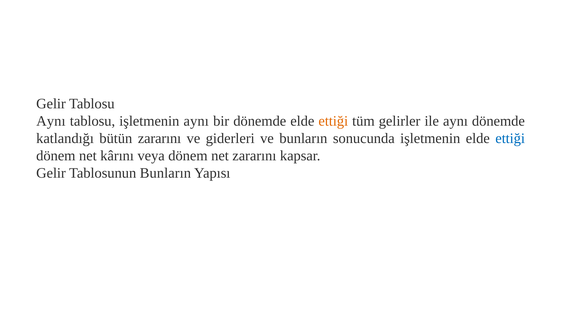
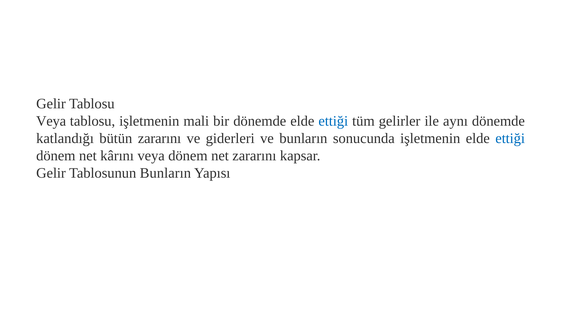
Aynı: Aynı -> Veya (51, 121)
işletmenin aynı: aynı -> mali (196, 121)
ettiği colour: orange -> blue (333, 121)
